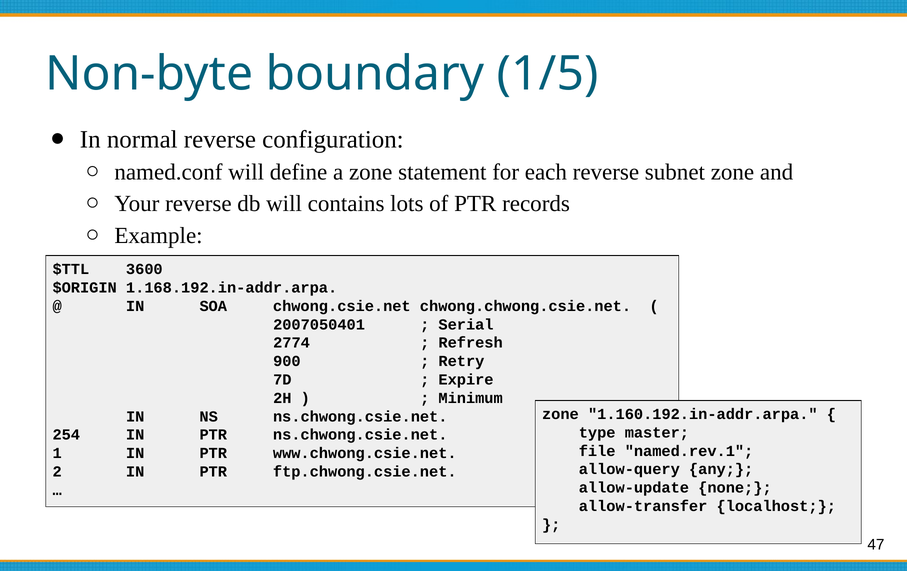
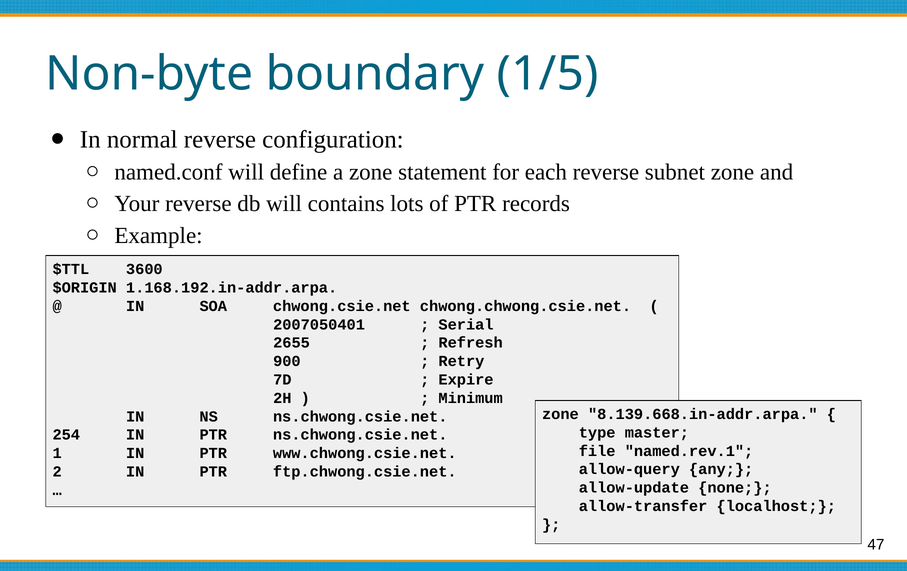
2774: 2774 -> 2655 (292, 343)
1.160.192.in-addr.arpa: 1.160.192.in-addr.arpa -> 8.139.668.in-addr.arpa (703, 414)
